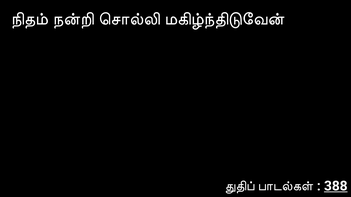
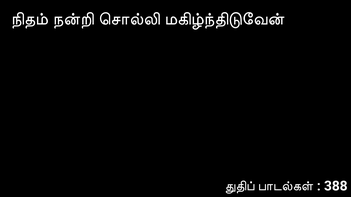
388 underline: present -> none (336, 186)
